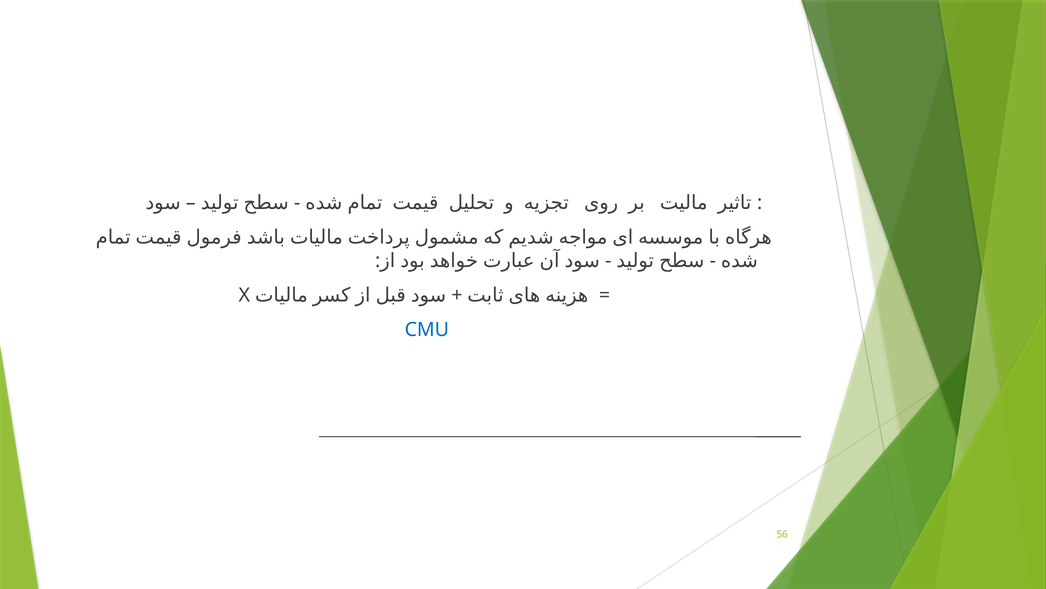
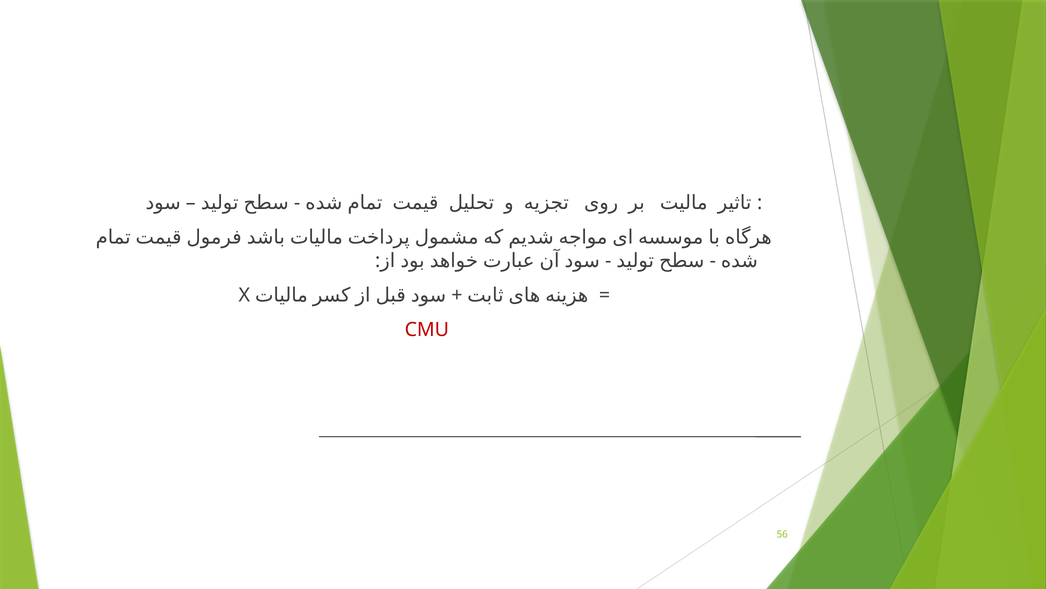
CMU colour: blue -> red (427, 329)
